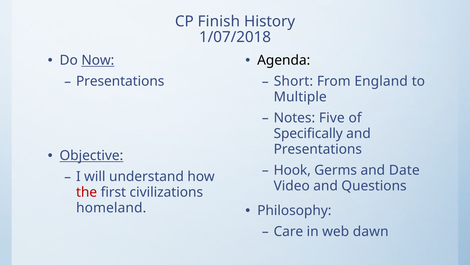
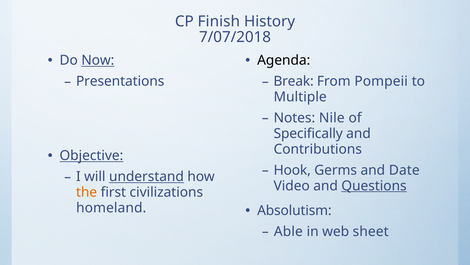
1/07/2018: 1/07/2018 -> 7/07/2018 (235, 37)
Short: Short -> Break (294, 81)
England: England -> Pompeii (381, 81)
Five: Five -> Nile (332, 118)
Presentations: Presentations -> Contributions (318, 149)
understand underline: none -> present (146, 176)
Questions underline: none -> present (374, 185)
the colour: red -> orange (87, 192)
Philosophy: Philosophy -> Absolutism (294, 210)
Care: Care -> Able (288, 231)
dawn: dawn -> sheet (371, 231)
